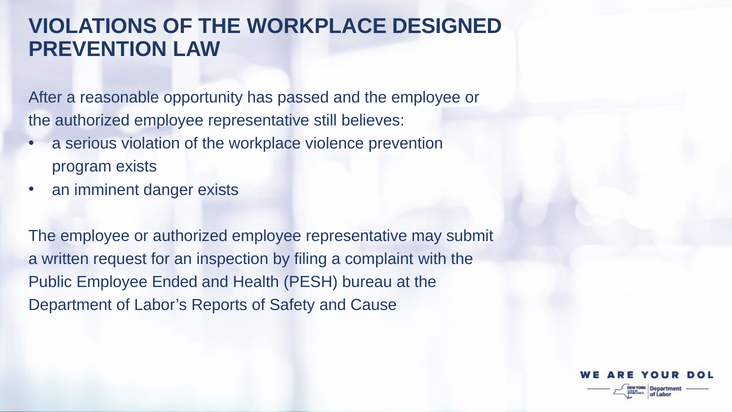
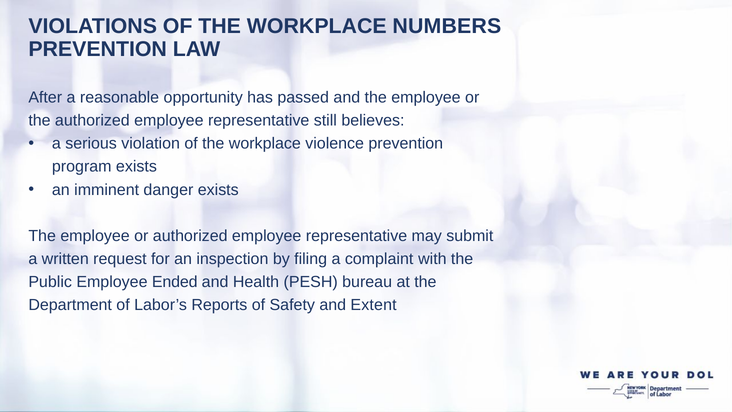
DESIGNED: DESIGNED -> NUMBERS (447, 26)
Cause: Cause -> Extent (374, 305)
